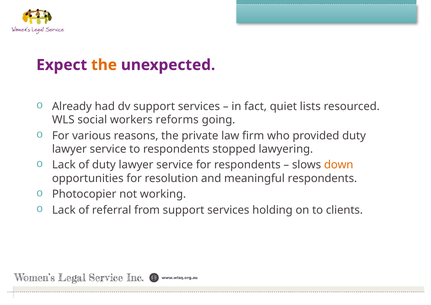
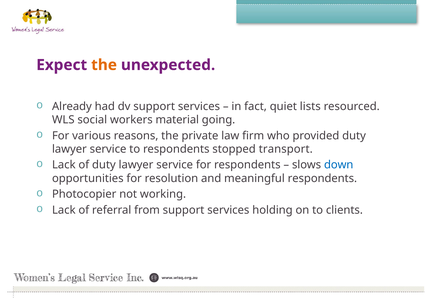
reforms: reforms -> material (177, 120)
lawyering: lawyering -> transport (286, 149)
down colour: orange -> blue (339, 165)
